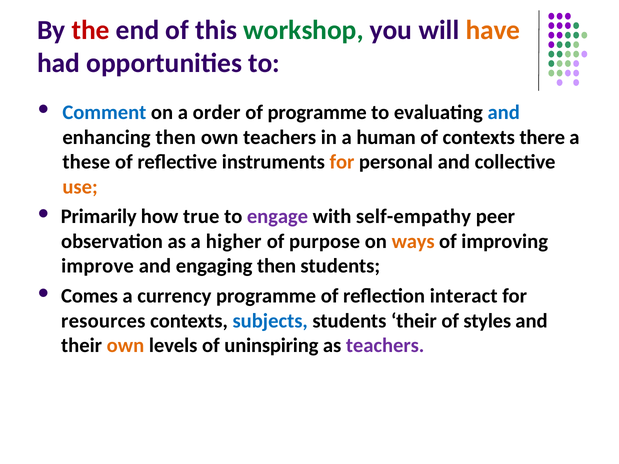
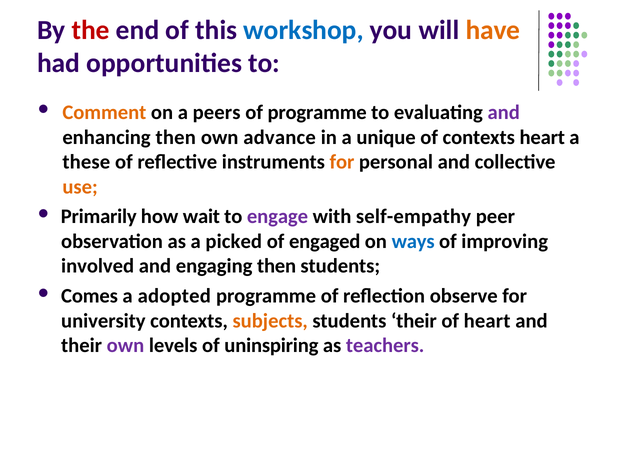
workshop colour: green -> blue (304, 30)
Comment colour: blue -> orange (104, 113)
order: order -> peers (217, 113)
and colour: blue -> purple (504, 113)
own teachers: teachers -> advance (280, 137)
human: human -> unique (386, 137)
contexts there: there -> heart (542, 137)
true: true -> wait (201, 217)
higher: higher -> picked (234, 242)
purpose: purpose -> engaged (325, 242)
ways colour: orange -> blue (413, 242)
improve: improve -> involved (98, 266)
currency: currency -> adopted (174, 296)
interact: interact -> observe (464, 296)
resources: resources -> university (103, 321)
subjects colour: blue -> orange (270, 321)
of styles: styles -> heart (487, 321)
own colour: orange -> purple (125, 346)
